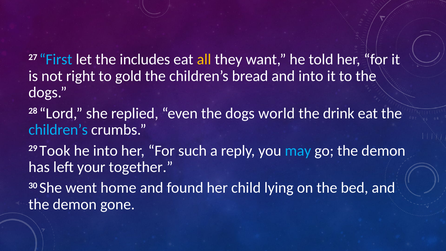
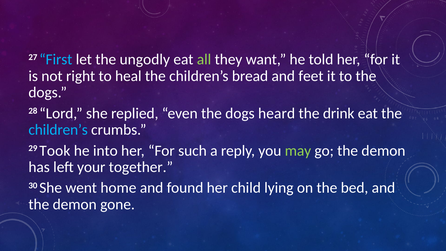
includes: includes -> ungodly (145, 59)
all colour: yellow -> light green (204, 59)
gold: gold -> heal (128, 76)
and into: into -> feet (311, 76)
world: world -> heard (277, 113)
may colour: light blue -> light green (298, 151)
